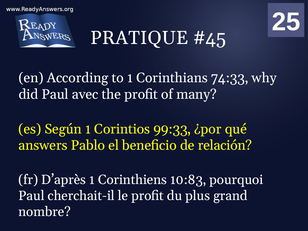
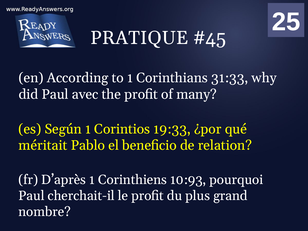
74:33: 74:33 -> 31:33 (230, 78)
99:33: 99:33 -> 19:33 (172, 129)
answers: answers -> méritait (43, 145)
relación: relación -> relation (225, 145)
10:83: 10:83 -> 10:93 (188, 180)
